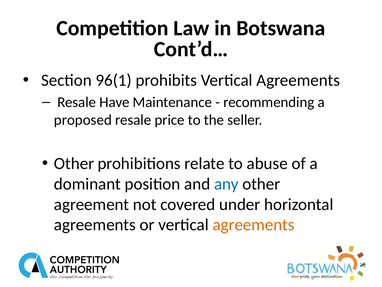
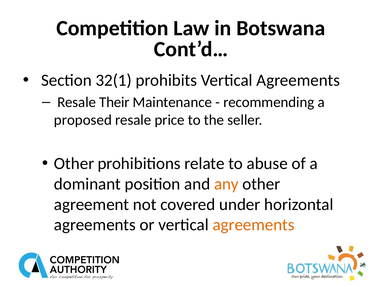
96(1: 96(1 -> 32(1 (114, 80)
Have: Have -> Their (114, 102)
any colour: blue -> orange (226, 184)
